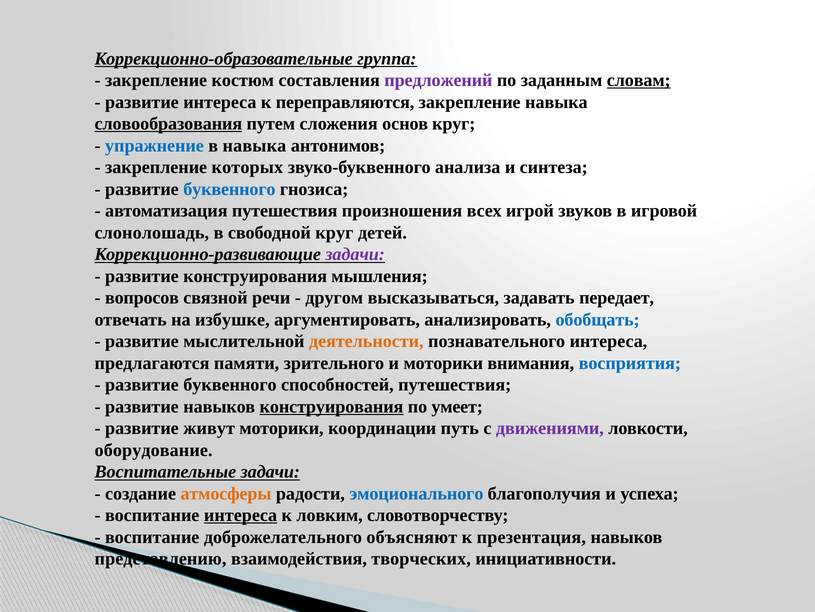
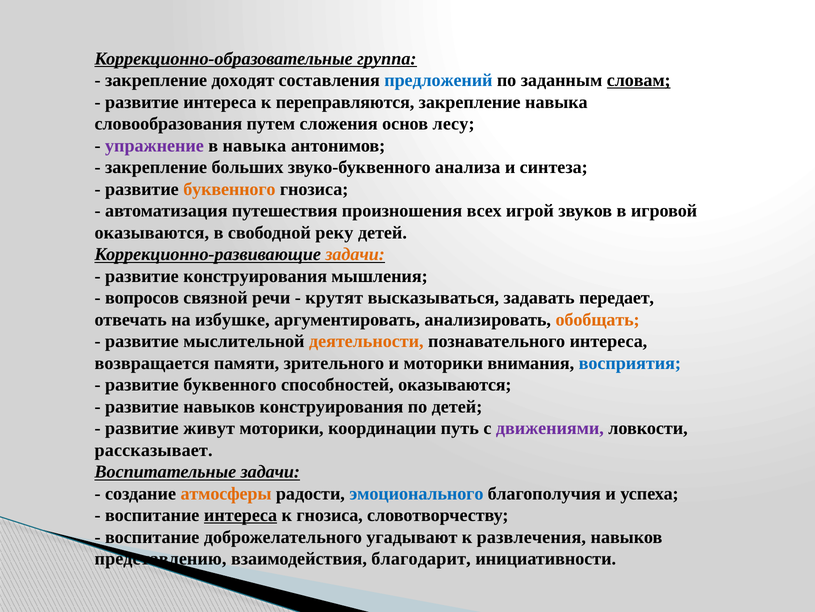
костюм: костюм -> доходят (243, 80)
предложений colour: purple -> blue (438, 80)
словообразования underline: present -> none (168, 124)
основ круг: круг -> лесу (454, 124)
упражнение colour: blue -> purple (154, 145)
которых: которых -> больших (247, 167)
буквенного colour: blue -> orange (229, 189)
слонолошадь: слонолошадь -> оказываются (152, 232)
свободной круг: круг -> реку (334, 232)
задачи colour: purple -> orange (355, 254)
другом: другом -> крутят (334, 298)
обобщать colour: blue -> orange (598, 319)
предлагаются: предлагаются -> возвращается (152, 363)
способностей путешествия: путешествия -> оказываются (455, 384)
конструирования underline: present -> none (331, 406)
по умеет: умеет -> детей (457, 406)
оборудование: оборудование -> рассказывает (154, 450)
к ловким: ловким -> гнозиса (330, 515)
объясняют: объясняют -> угадывают (412, 536)
презентация: презентация -> развлечения (531, 536)
творческих: творческих -> благодарит (421, 558)
